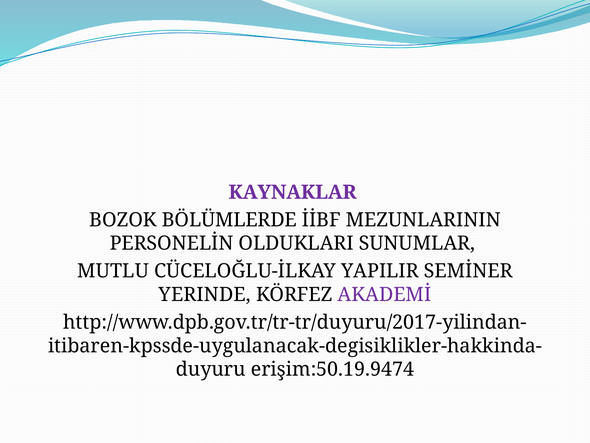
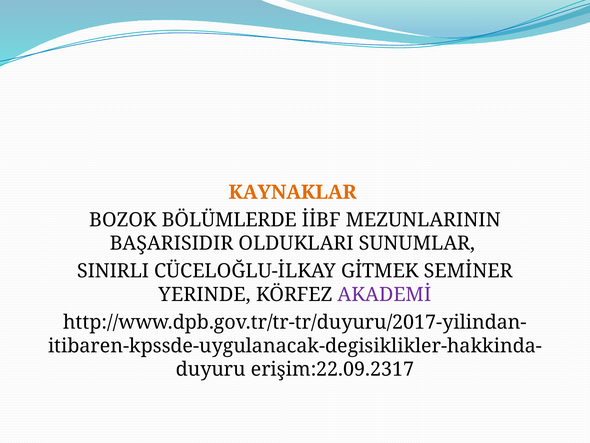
KAYNAKLAR colour: purple -> orange (293, 192)
PERSONELİN: PERSONELİN -> BAŞARISIDIR (172, 243)
MUTLU: MUTLU -> SINIRLI (113, 271)
YAPILIR: YAPILIR -> GİTMEK (380, 271)
erişim:50.19.9474: erişim:50.19.9474 -> erişim:22.09.2317 (332, 369)
